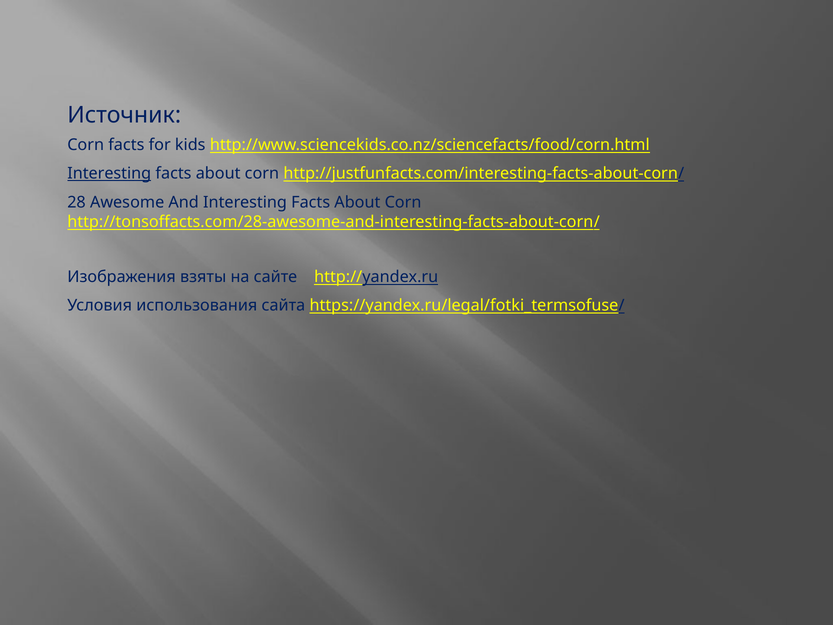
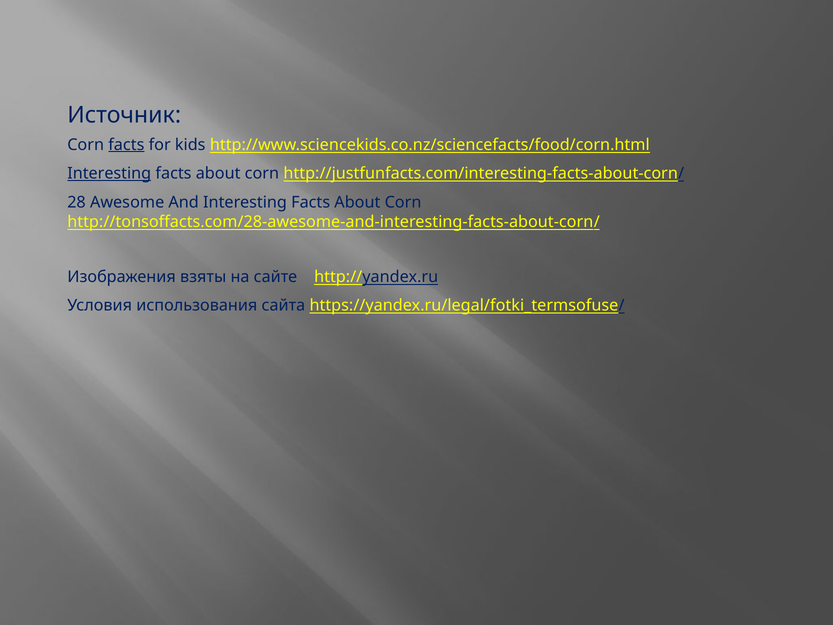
facts underline: none -> present (126, 145)
